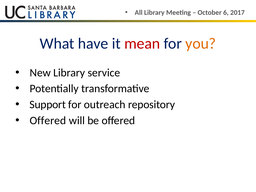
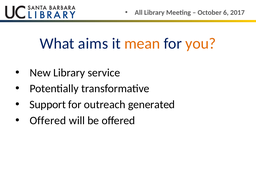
have: have -> aims (93, 43)
mean colour: red -> orange (142, 43)
repository: repository -> generated (151, 105)
